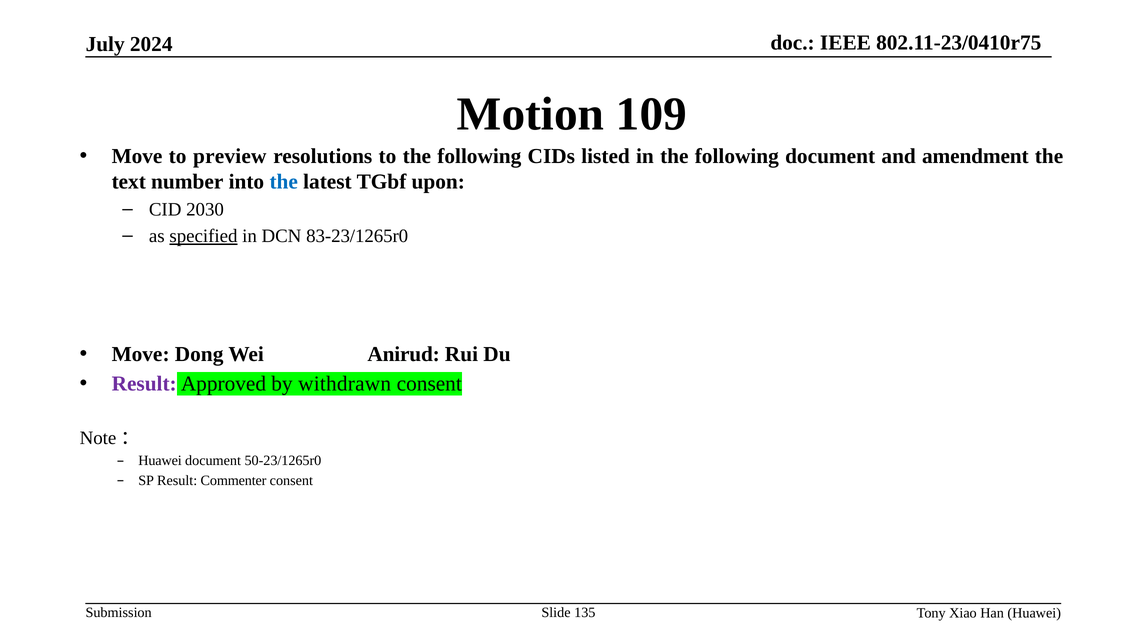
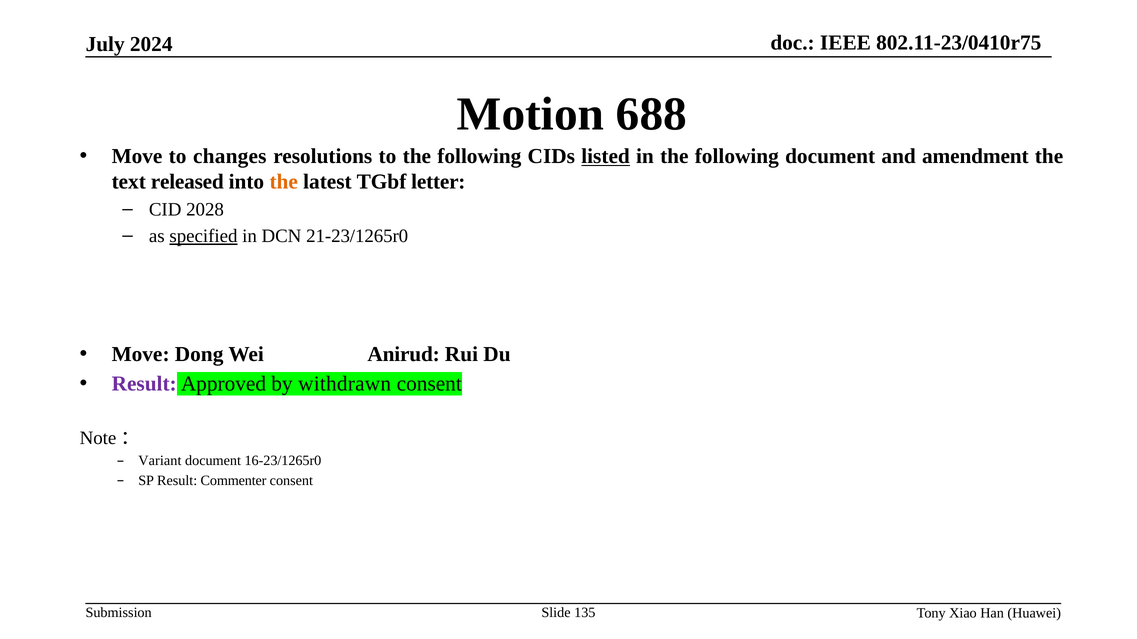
109: 109 -> 688 (651, 114)
preview: preview -> changes (230, 156)
listed underline: none -> present (606, 156)
number: number -> released (187, 182)
the colour: blue -> orange (284, 182)
upon: upon -> letter (438, 182)
2030: 2030 -> 2028 (205, 210)
83-23/1265r0: 83-23/1265r0 -> 21-23/1265r0 (357, 236)
Huawei: Huawei -> Variant (160, 461)
50-23/1265r0: 50-23/1265r0 -> 16-23/1265r0 (283, 461)
